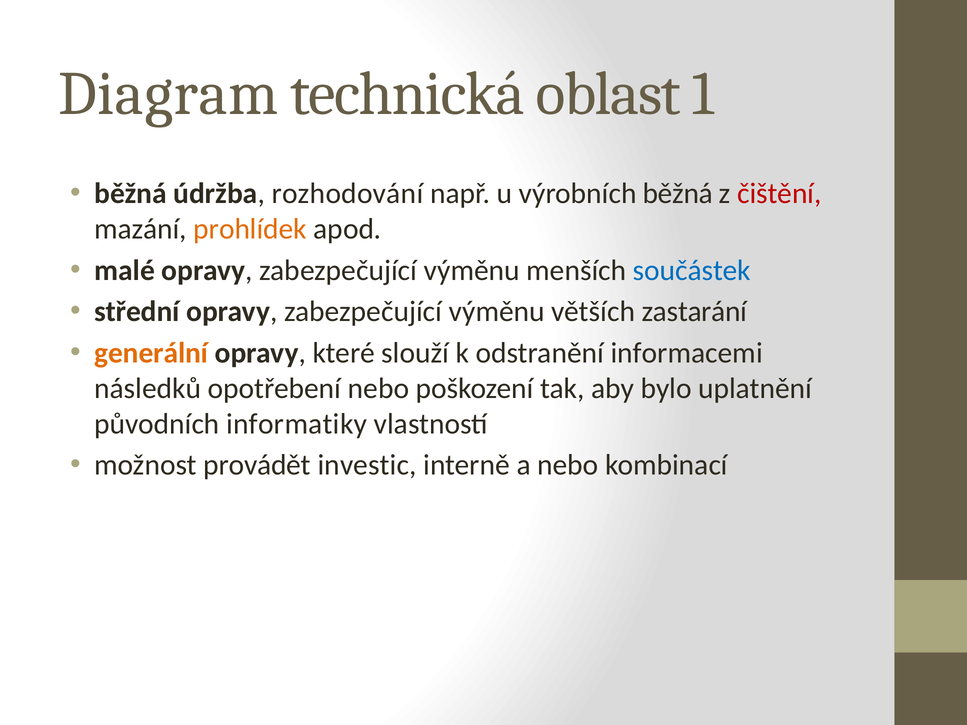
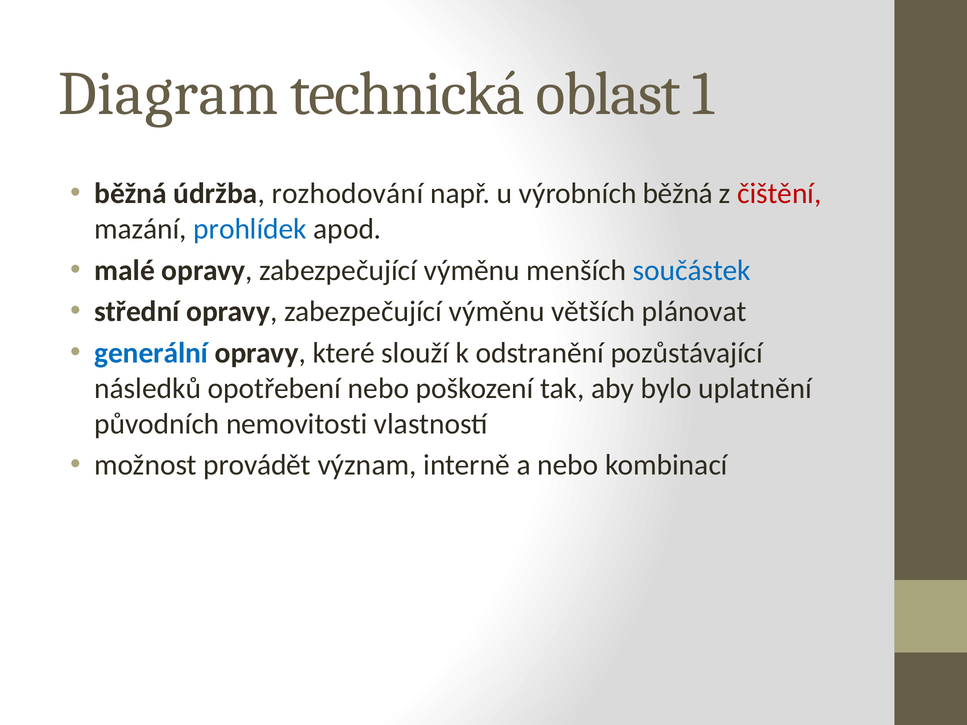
prohlídek colour: orange -> blue (250, 229)
zastarání: zastarání -> plánovat (694, 312)
generální colour: orange -> blue (151, 353)
informacemi: informacemi -> pozůstávající (687, 353)
informatiky: informatiky -> nemovitosti (297, 424)
investic: investic -> význam (367, 465)
